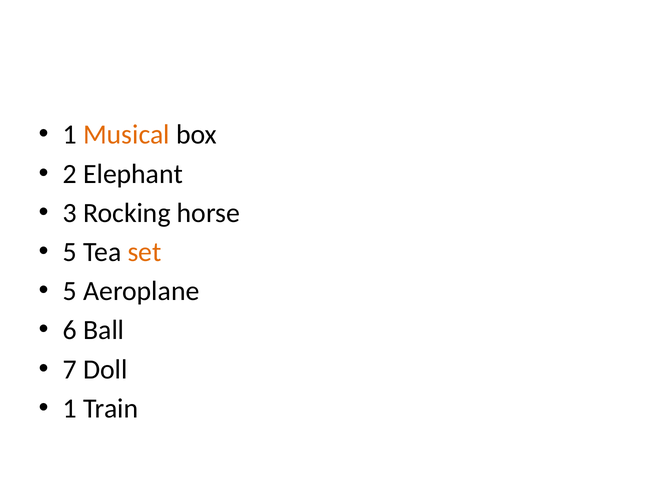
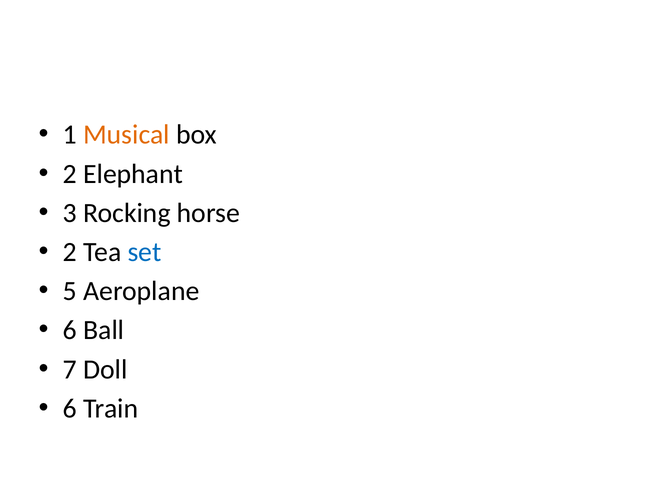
5: 5 -> 2 (70, 252)
set colour: orange -> blue (144, 252)
1: 1 -> 6 (70, 408)
